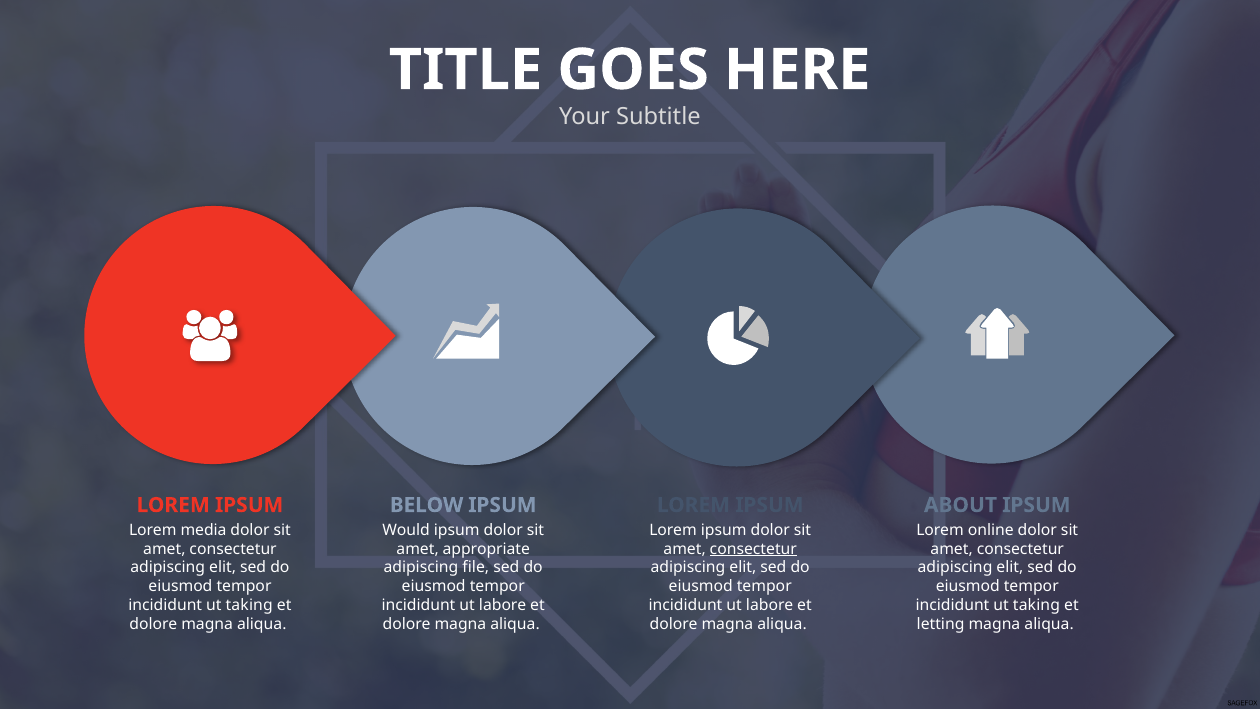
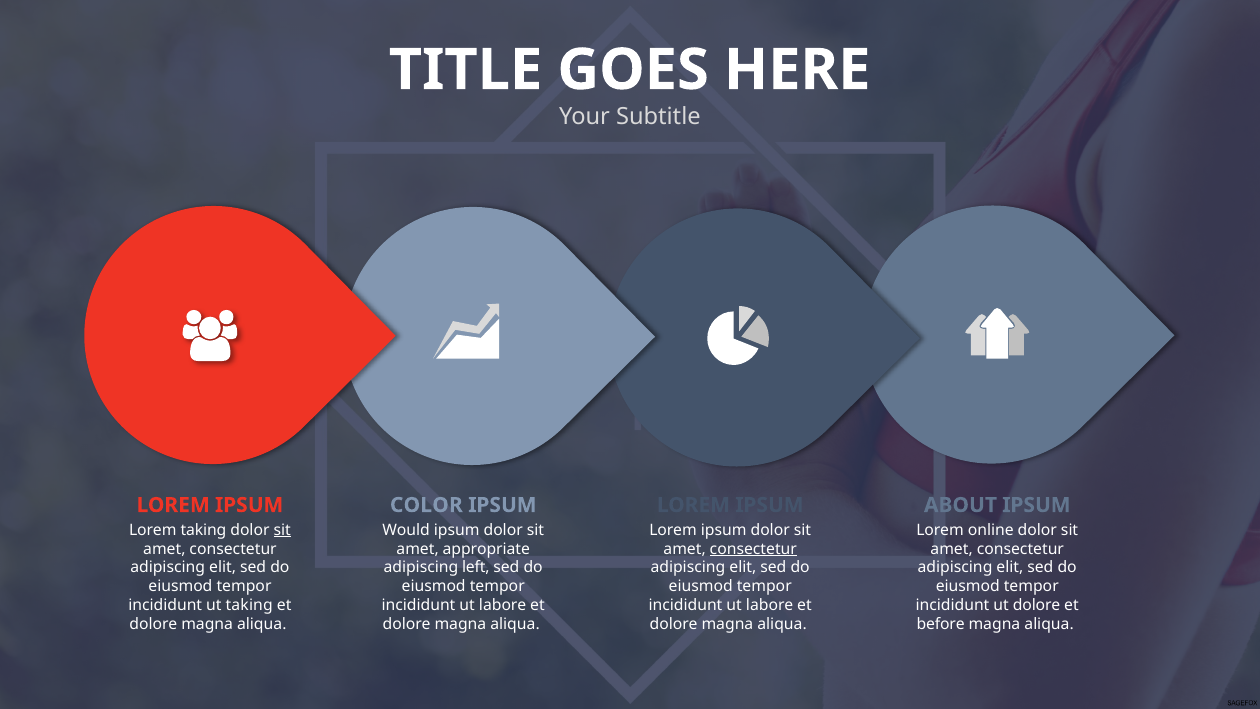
BELOW: BELOW -> COLOR (426, 505)
Lorem media: media -> taking (204, 530)
sit underline: none -> present (282, 530)
file: file -> left (476, 568)
taking: taking -> dolore (1037, 605)
letting: letting -> before (941, 624)
